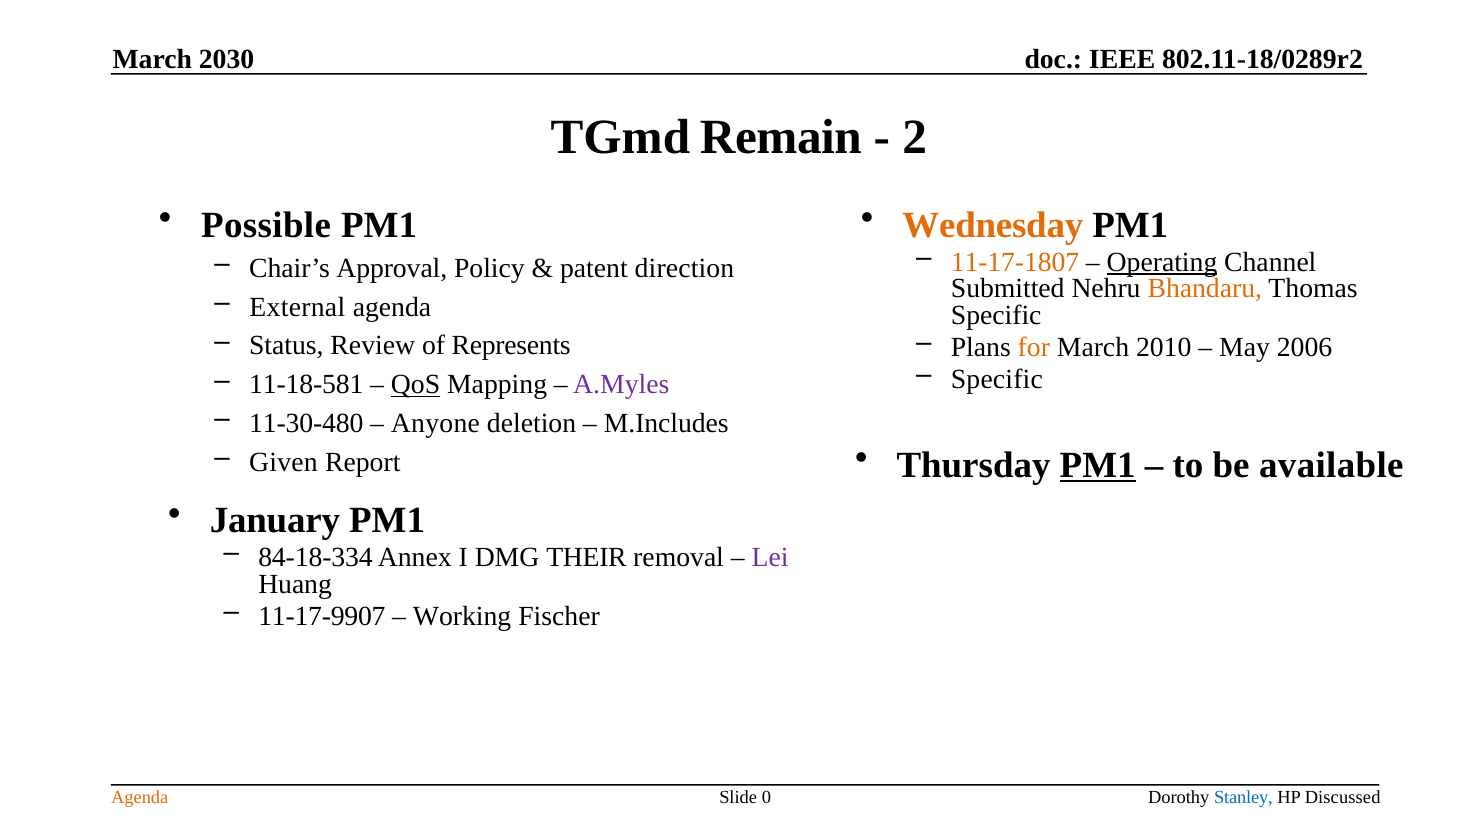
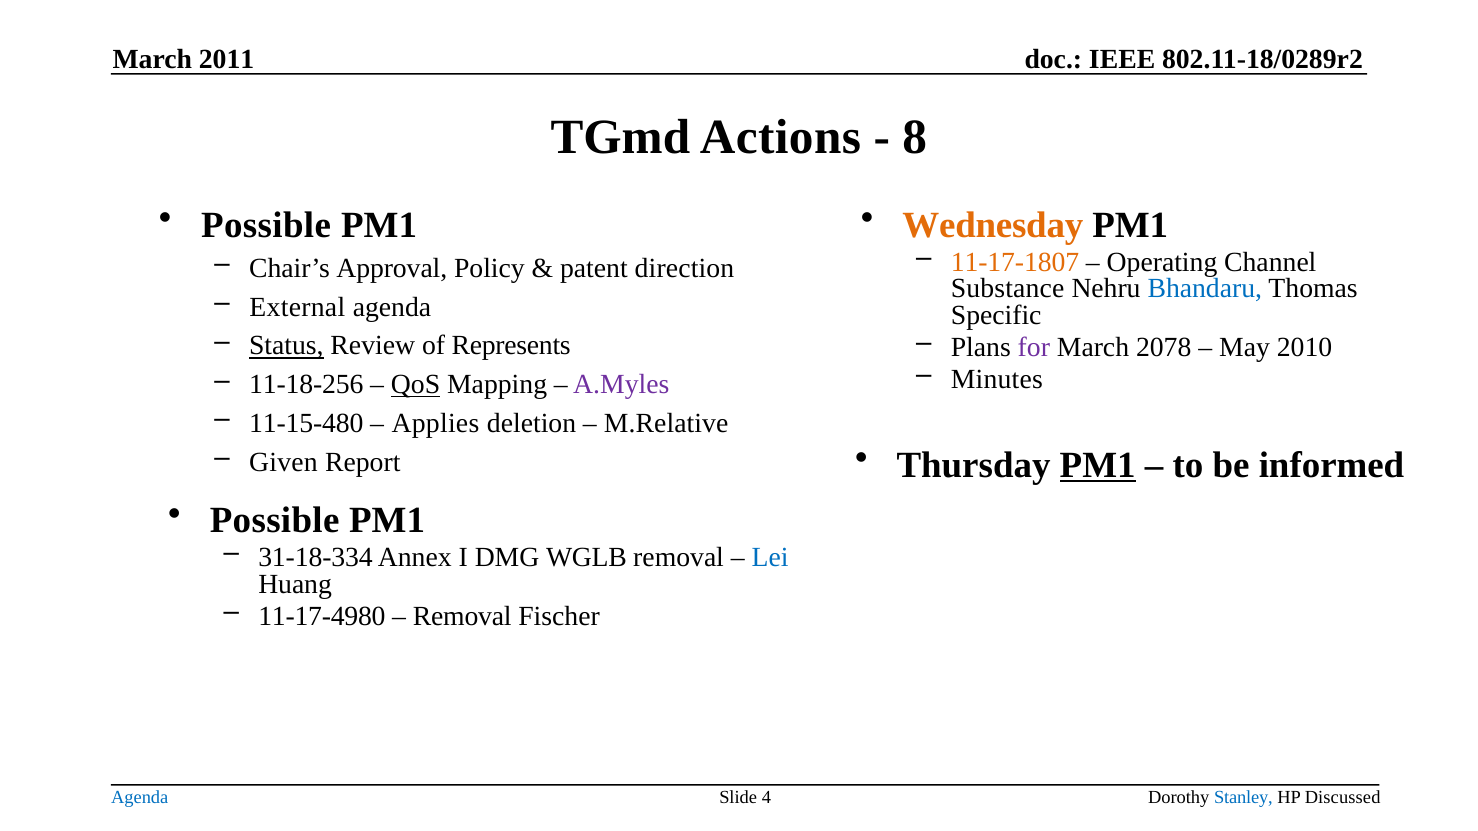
2030: 2030 -> 2011 (227, 59)
Remain: Remain -> Actions (780, 137)
2: 2 -> 8 (915, 137)
Operating underline: present -> none (1162, 262)
Submitted: Submitted -> Substance (1008, 289)
Bhandaru colour: orange -> blue (1205, 289)
Status underline: none -> present (286, 346)
for colour: orange -> purple (1034, 347)
2010: 2010 -> 2078 (1164, 347)
2006: 2006 -> 2010 (1305, 347)
Specific: Specific -> Minutes (997, 380)
11-18-581: 11-18-581 -> 11-18-256 (306, 385)
11-30-480: 11-30-480 -> 11-15-480 (306, 424)
Anyone: Anyone -> Applies (435, 424)
M.Includes: M.Includes -> M.Relative (666, 424)
available: available -> informed (1332, 465)
January: January -> Possible (275, 521)
84-18-334: 84-18-334 -> 31-18-334 (315, 558)
THEIR: THEIR -> WGLB (586, 558)
Lei colour: purple -> blue (770, 558)
11-17-9907: 11-17-9907 -> 11-17-4980 (322, 616)
Working: Working -> Removal (462, 616)
Agenda colour: orange -> blue (140, 797)
0: 0 -> 4 (766, 797)
